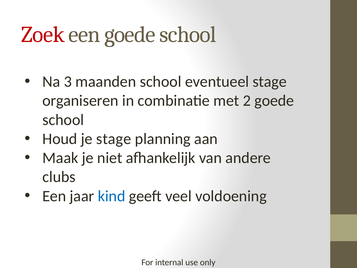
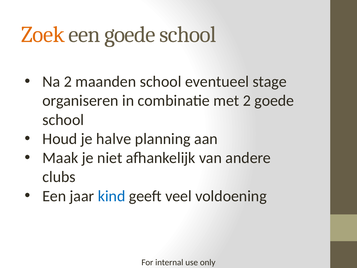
Zoek colour: red -> orange (43, 35)
Na 3: 3 -> 2 (68, 82)
je stage: stage -> halve (114, 139)
